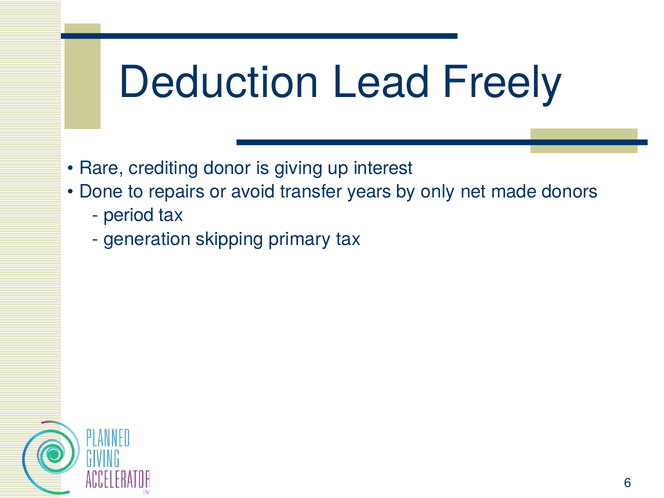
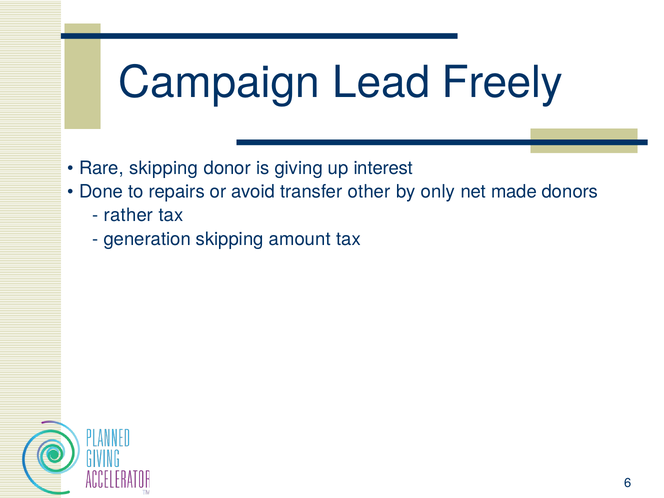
Deduction: Deduction -> Campaign (219, 82)
Rare crediting: crediting -> skipping (164, 168)
years: years -> other (369, 192)
period: period -> rather (129, 215)
primary: primary -> amount (300, 239)
